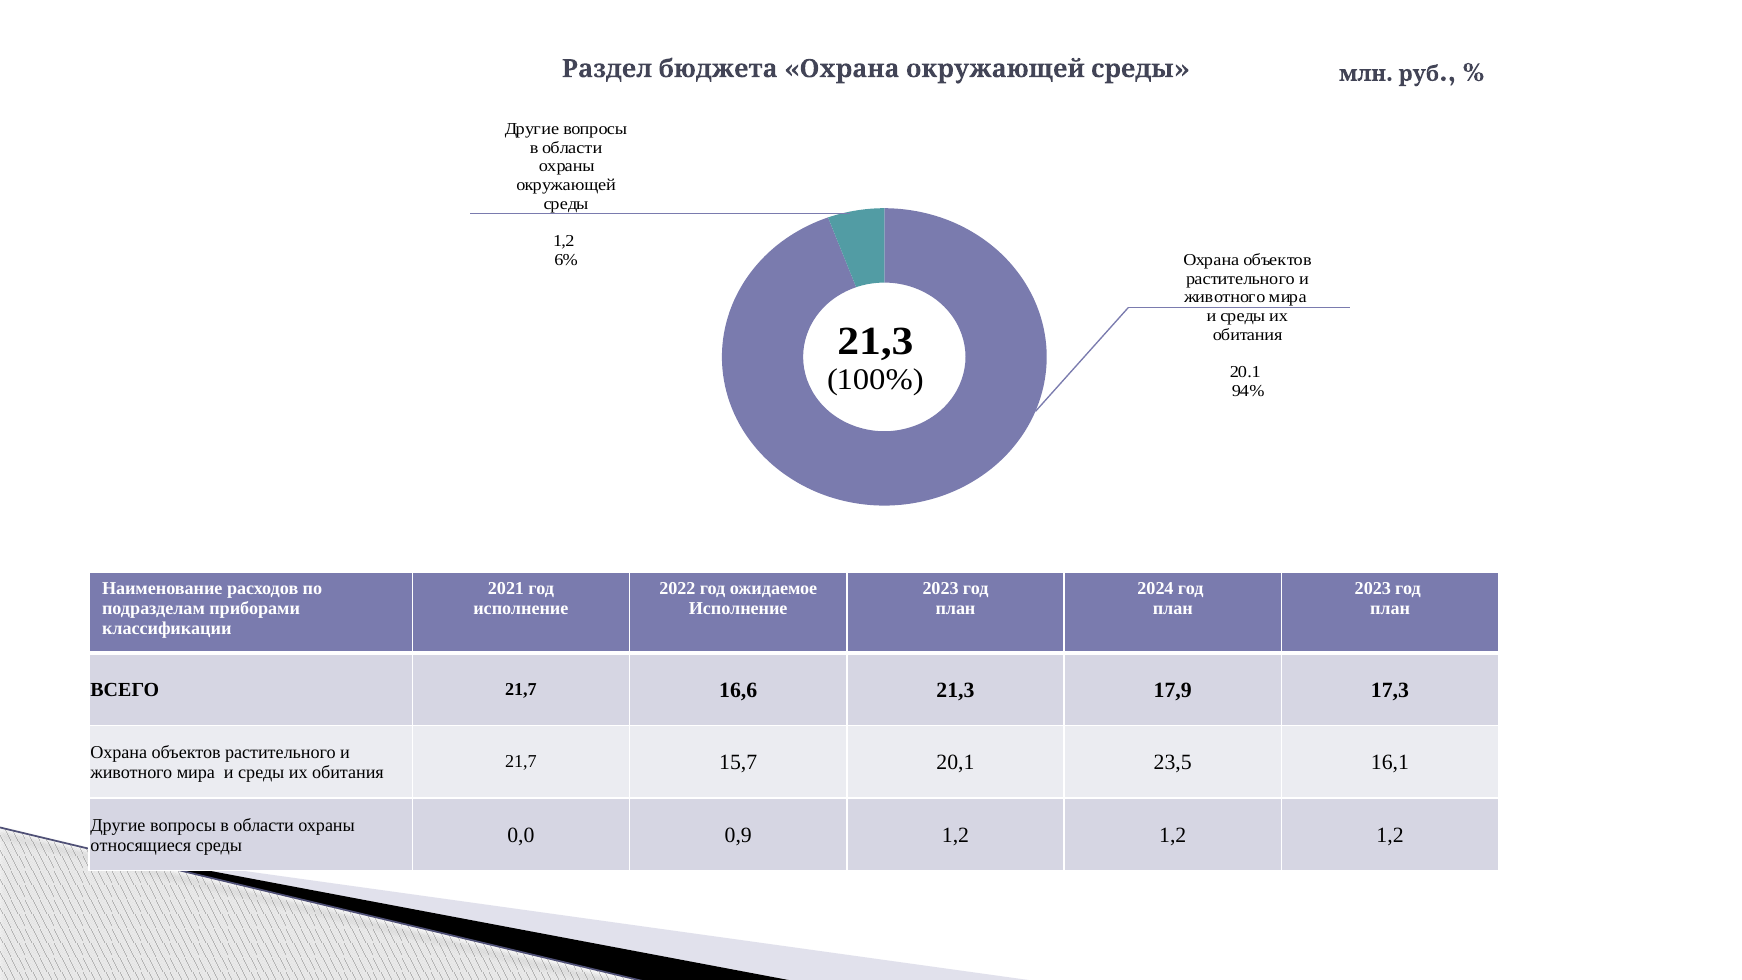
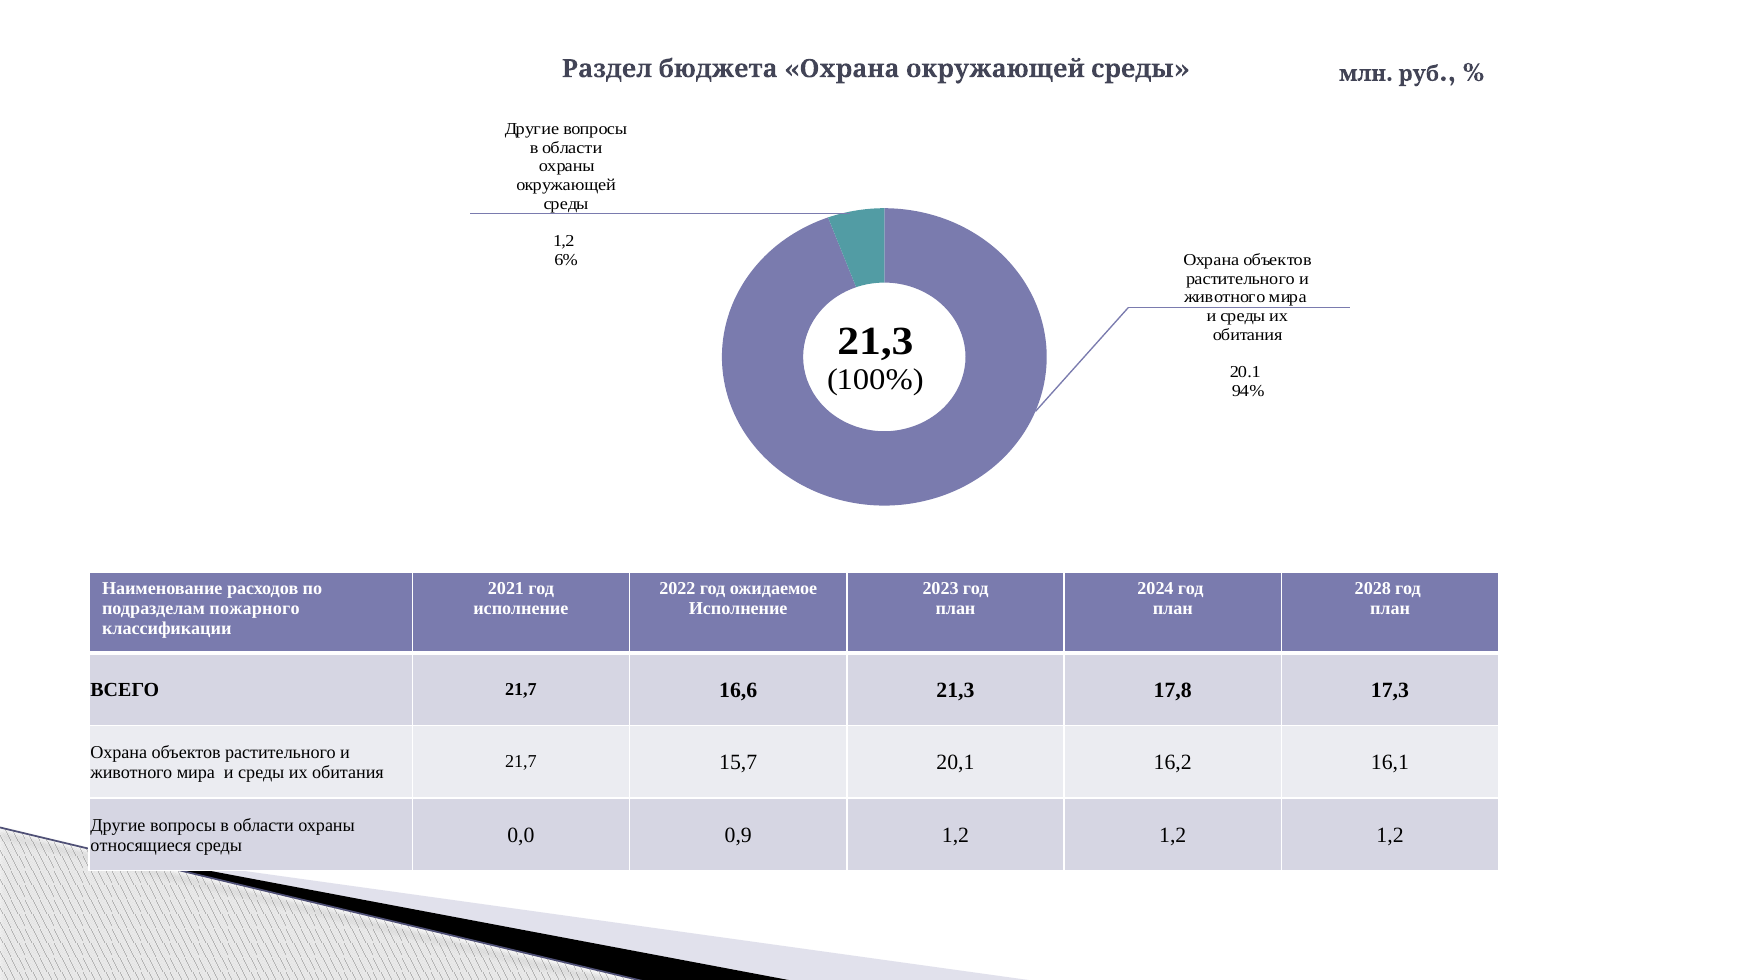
2023: 2023 -> 2028 (1373, 589)
приборами: приборами -> пожарного (255, 609)
17,9: 17,9 -> 17,8 (1173, 690)
23,5: 23,5 -> 16,2 (1173, 763)
